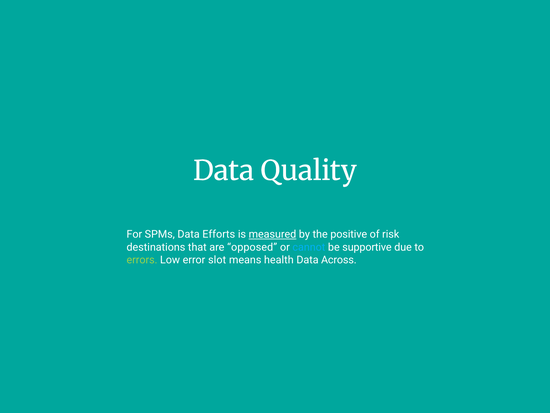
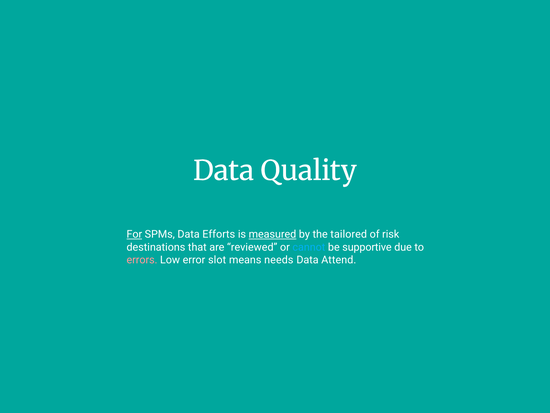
For underline: none -> present (134, 234)
positive: positive -> tailored (349, 234)
opposed: opposed -> reviewed (252, 247)
errors colour: light green -> pink (142, 260)
health: health -> needs (279, 260)
Across: Across -> Attend (339, 260)
